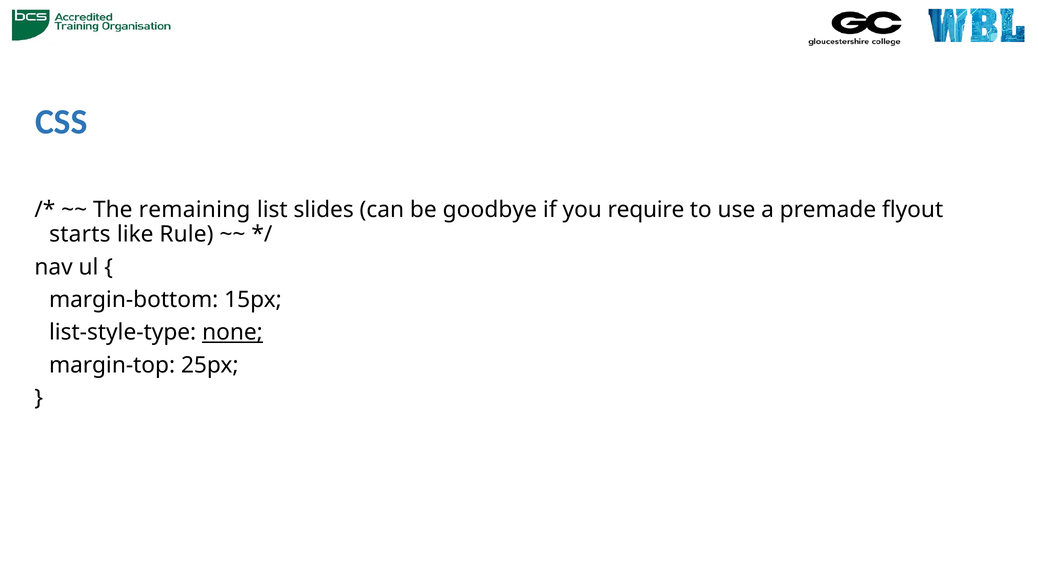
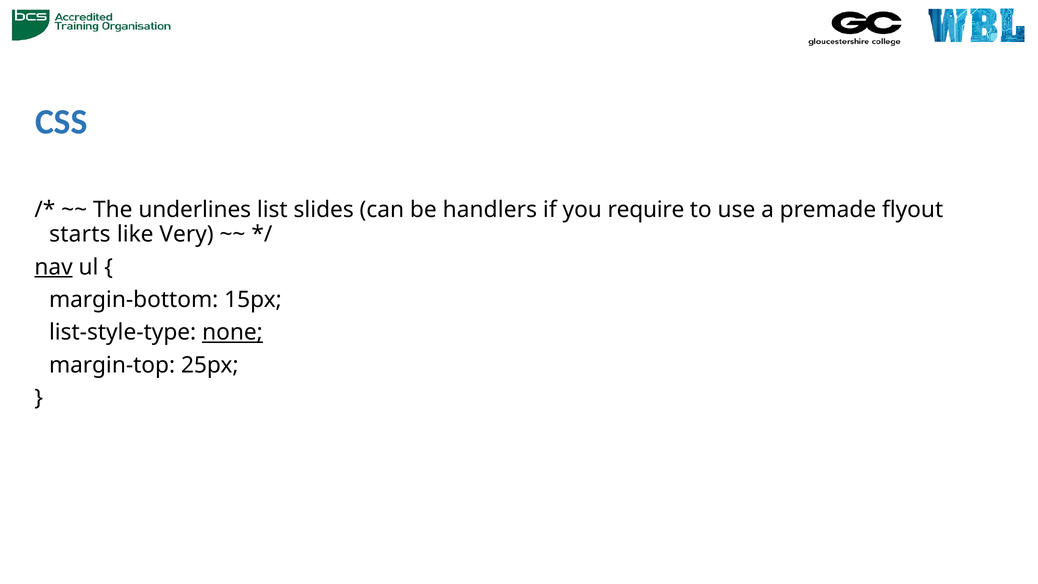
remaining: remaining -> underlines (195, 210)
goodbye: goodbye -> handlers (490, 210)
Rule: Rule -> Very (187, 234)
nav underline: none -> present (54, 267)
